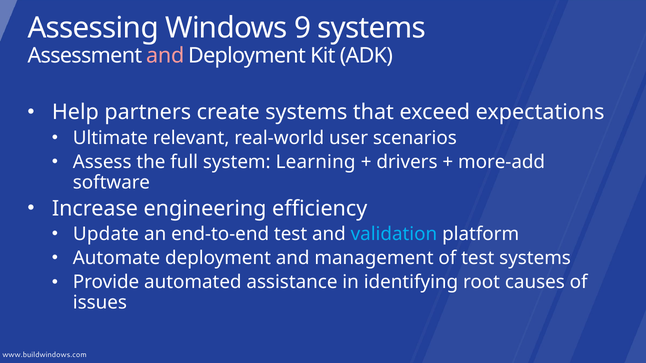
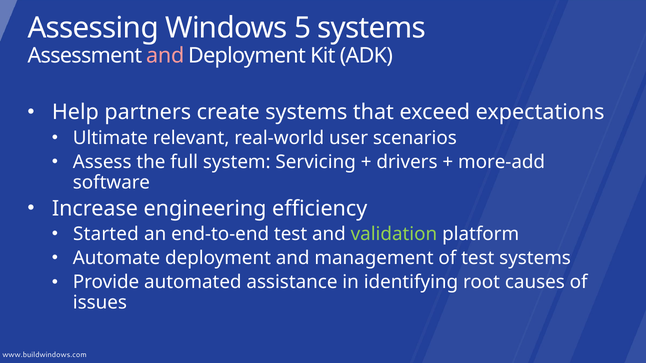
9: 9 -> 5 (303, 28)
Learning: Learning -> Servicing (316, 162)
Update: Update -> Started (106, 234)
validation colour: light blue -> light green (394, 234)
